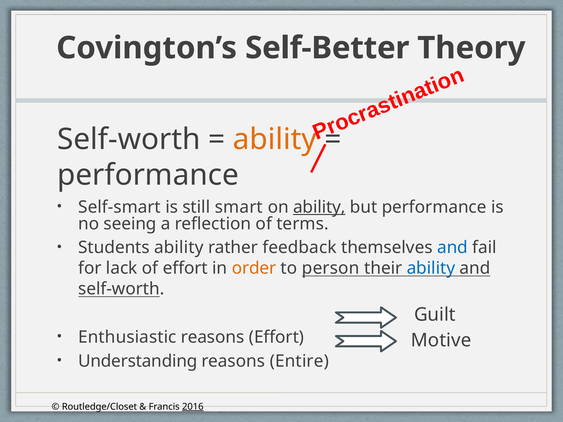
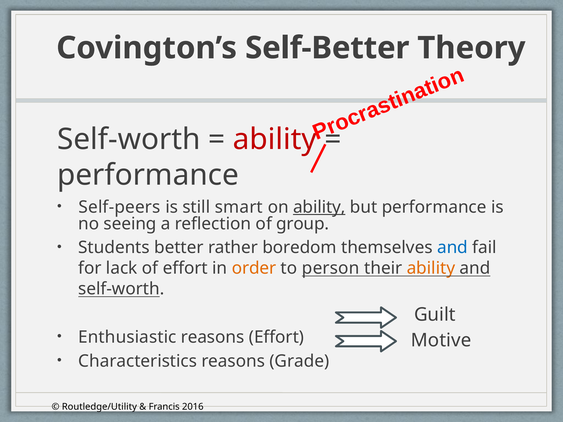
ability colour: orange -> red (275, 140)
Self-smart: Self-smart -> Self-peers (119, 207)
terms: terms -> group (303, 224)
Students ability: ability -> better (179, 248)
feedback: feedback -> boredom (300, 248)
ability colour: blue -> orange (431, 268)
Understanding: Understanding -> Characteristics (138, 361)
Entire: Entire -> Grade (299, 361)
Routledge/Closet: Routledge/Closet -> Routledge/Utility (99, 407)
2016 underline: present -> none (193, 407)
